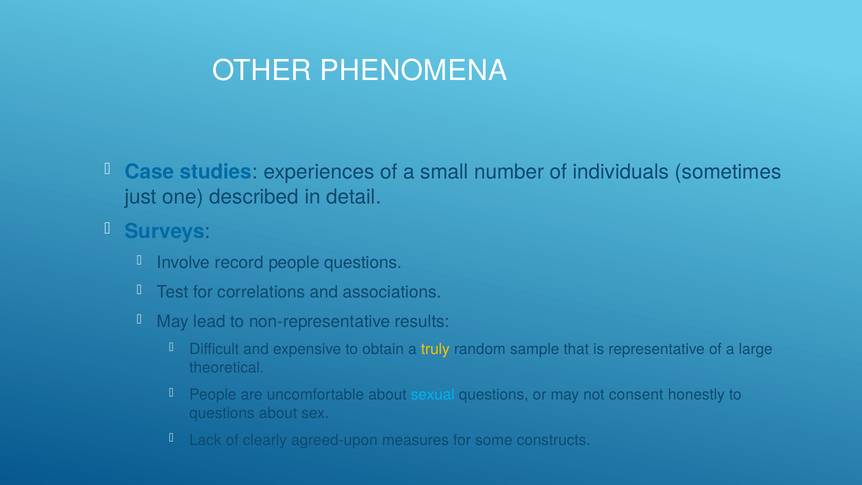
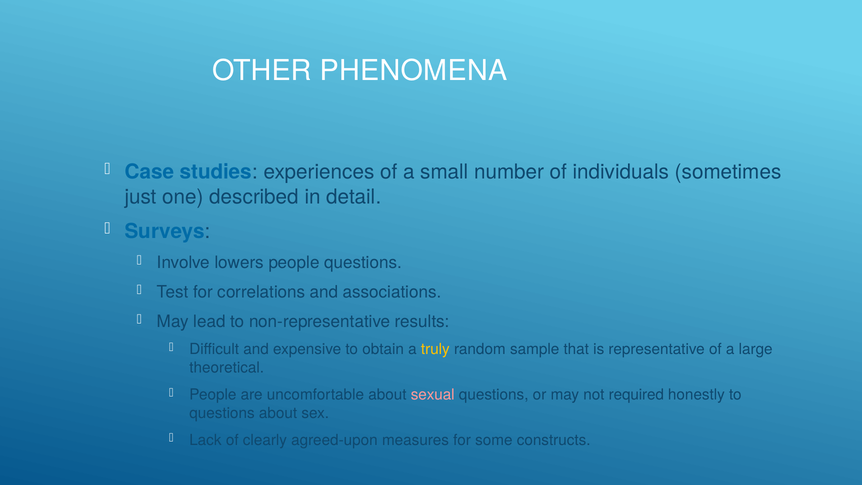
record: record -> lowers (239, 262)
sexual colour: light blue -> pink (433, 395)
consent: consent -> required (636, 395)
